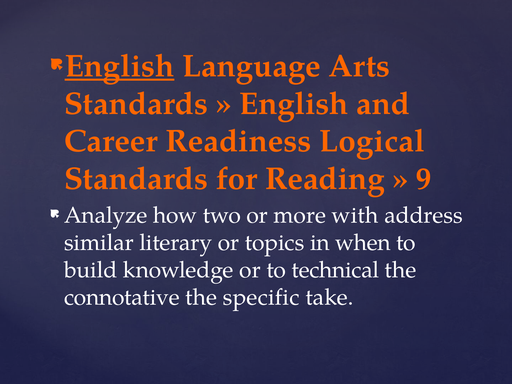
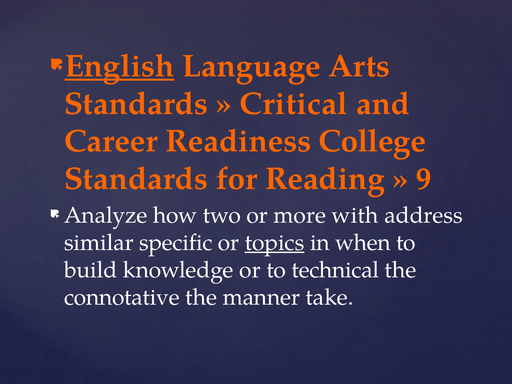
English: English -> Critical (294, 104)
Logical: Logical -> College (372, 141)
literary: literary -> specific (176, 243)
topics underline: none -> present (275, 243)
specific: specific -> manner (261, 297)
